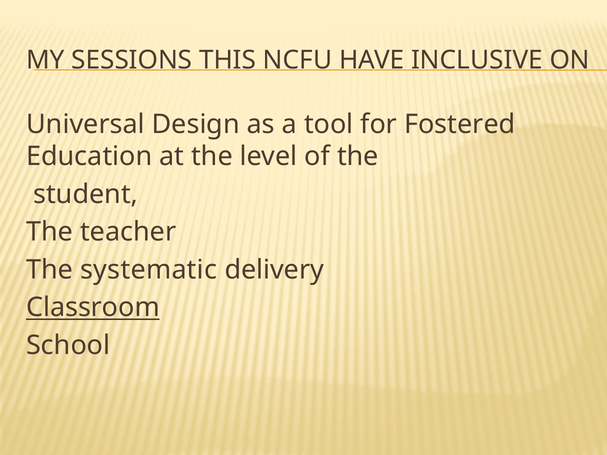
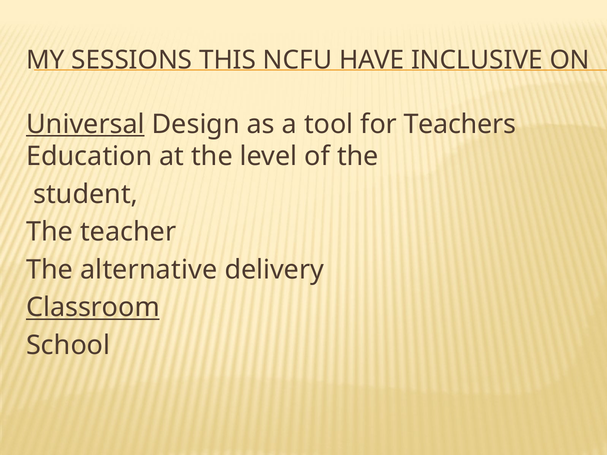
Universal underline: none -> present (85, 124)
Fostered: Fostered -> Teachers (460, 124)
systematic: systematic -> alternative (149, 270)
